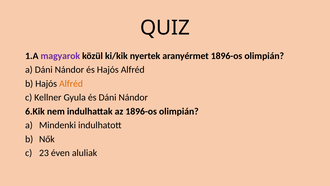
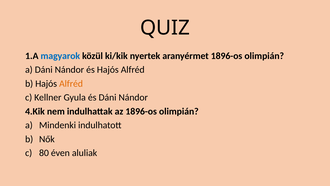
magyarok colour: purple -> blue (60, 56)
6.Kik: 6.Kik -> 4.Kik (35, 111)
23: 23 -> 80 (44, 153)
